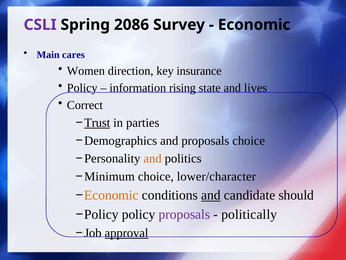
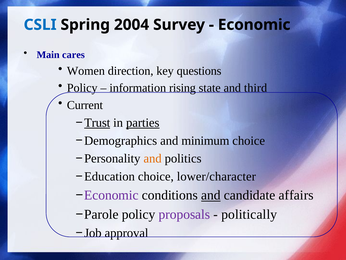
CSLI colour: purple -> blue (40, 25)
2086: 2086 -> 2004 (132, 25)
insurance: insurance -> questions (199, 71)
lives: lives -> third (256, 88)
Correct: Correct -> Current (85, 105)
parties underline: none -> present (143, 123)
and proposals: proposals -> minimum (205, 140)
Minimum: Minimum -> Education (110, 176)
Economic colour: orange -> purple (111, 195)
should: should -> affairs (296, 195)
Policy: Policy -> Parole (101, 214)
approval underline: present -> none (127, 233)
